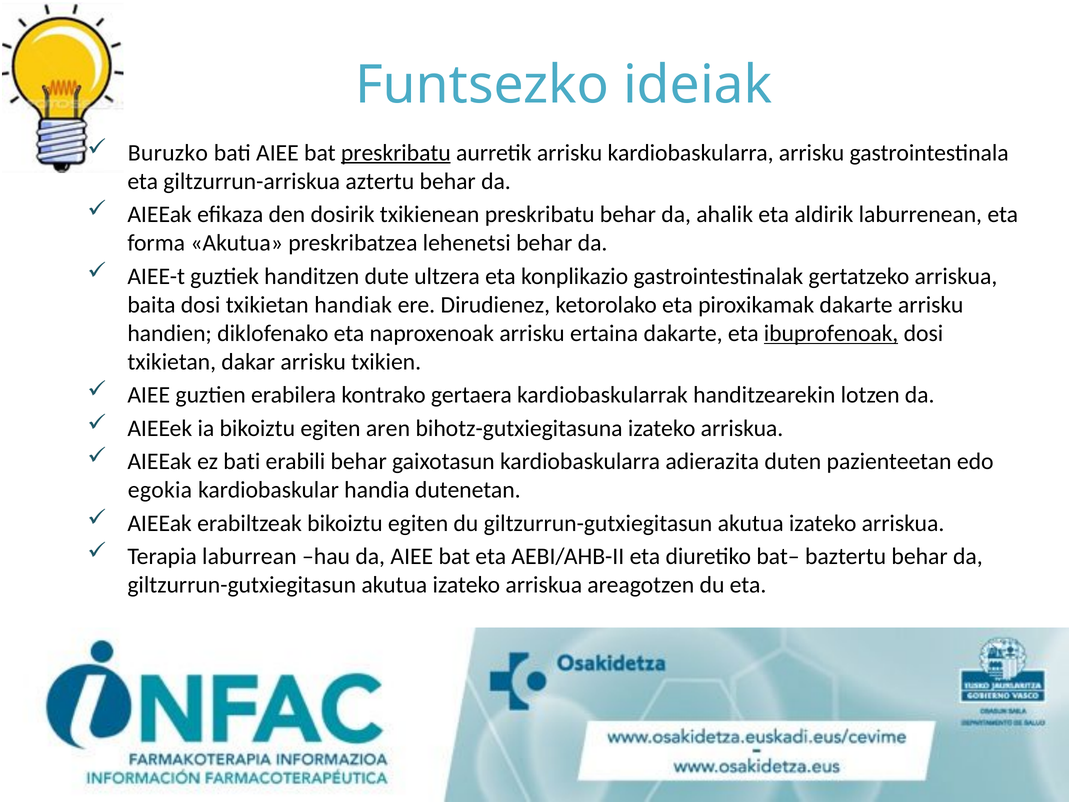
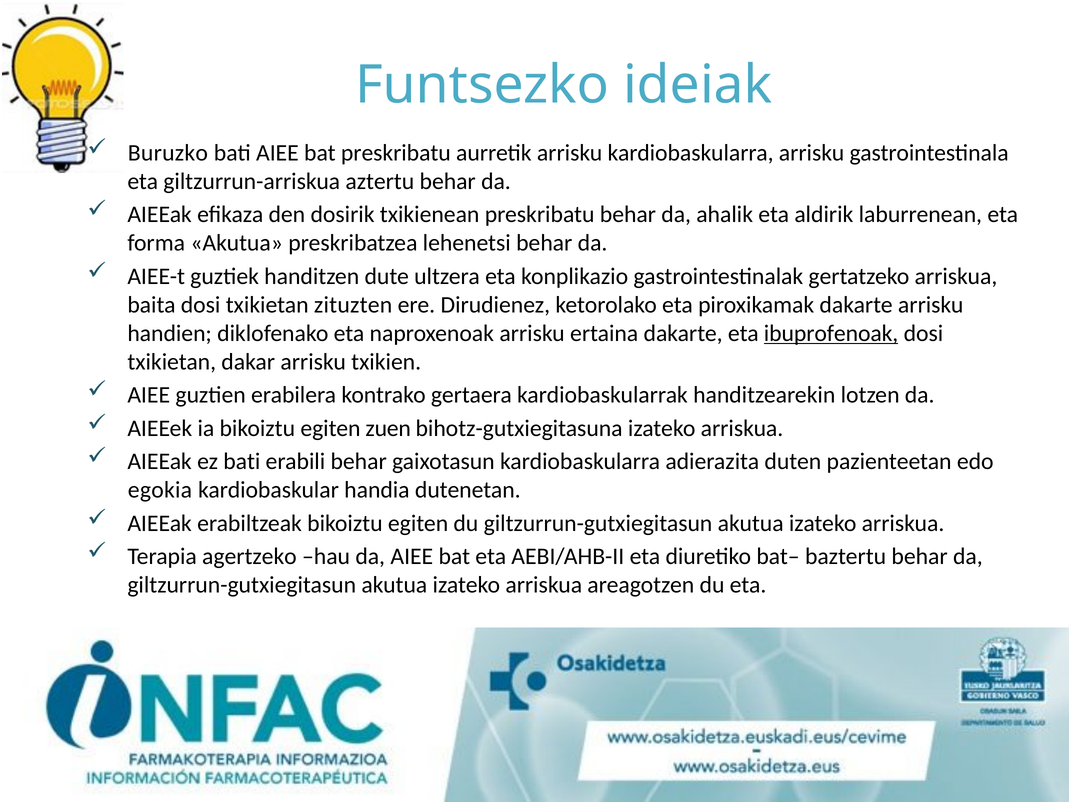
preskribatu underline: present -> none (396, 153)
handiak: handiak -> zituzten (353, 305)
aren: aren -> zuen (388, 428)
laburrean: laburrean -> agertzeko (249, 556)
